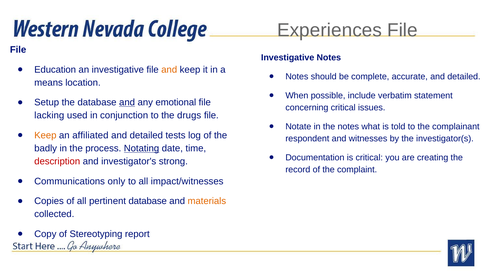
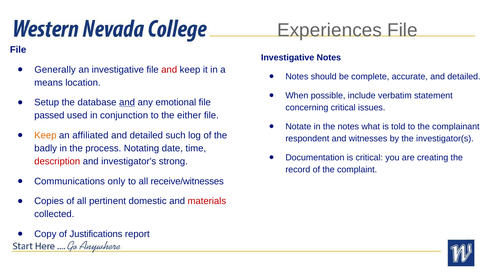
Education: Education -> Generally (55, 70)
and colour: orange -> red (169, 70)
lacking: lacking -> passed (49, 115)
drugs: drugs -> either (189, 115)
tests: tests -> such (176, 135)
Notating underline: present -> none (142, 148)
impact/witnesses: impact/witnesses -> receive/witnesses (187, 181)
pertinent database: database -> domestic (148, 201)
materials colour: orange -> red (207, 201)
Stereotyping: Stereotyping -> Justifications (96, 234)
